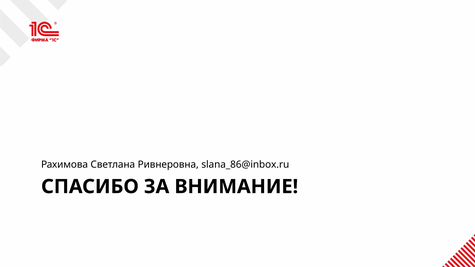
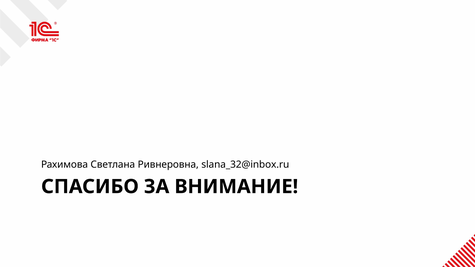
slana_86@inbox.ru: slana_86@inbox.ru -> slana_32@inbox.ru (245, 165)
